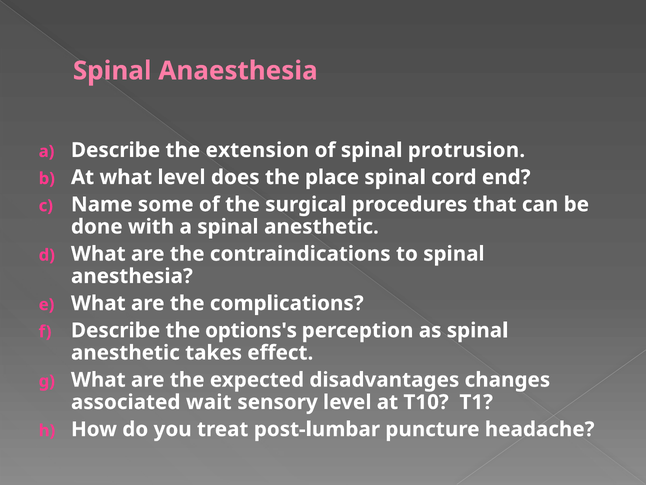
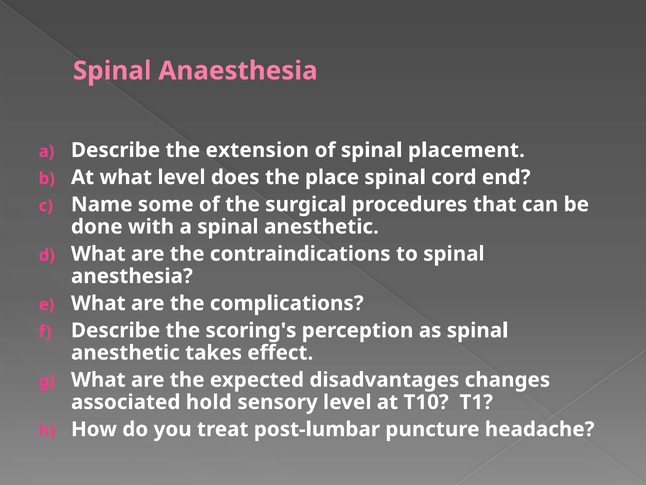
protrusion: protrusion -> placement (466, 150)
options's: options's -> scoring's (251, 330)
wait: wait -> hold (209, 402)
